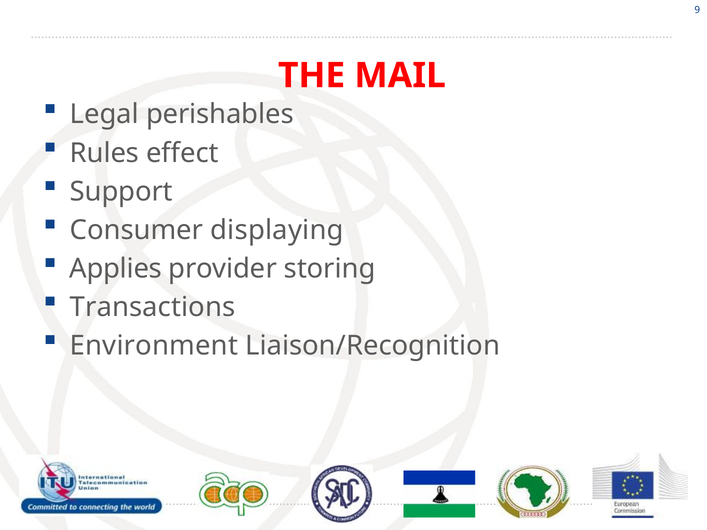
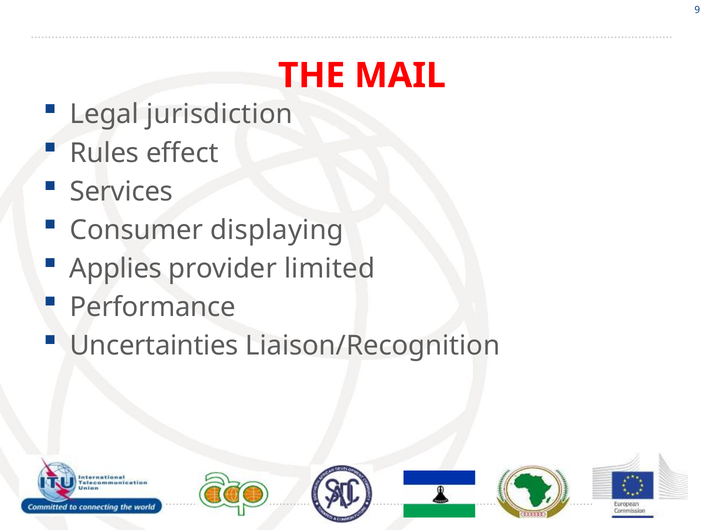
perishables: perishables -> jurisdiction (220, 114)
Support: Support -> Services (121, 192)
storing: storing -> limited (330, 269)
Transactions: Transactions -> Performance (153, 307)
Environment: Environment -> Uncertainties (154, 346)
